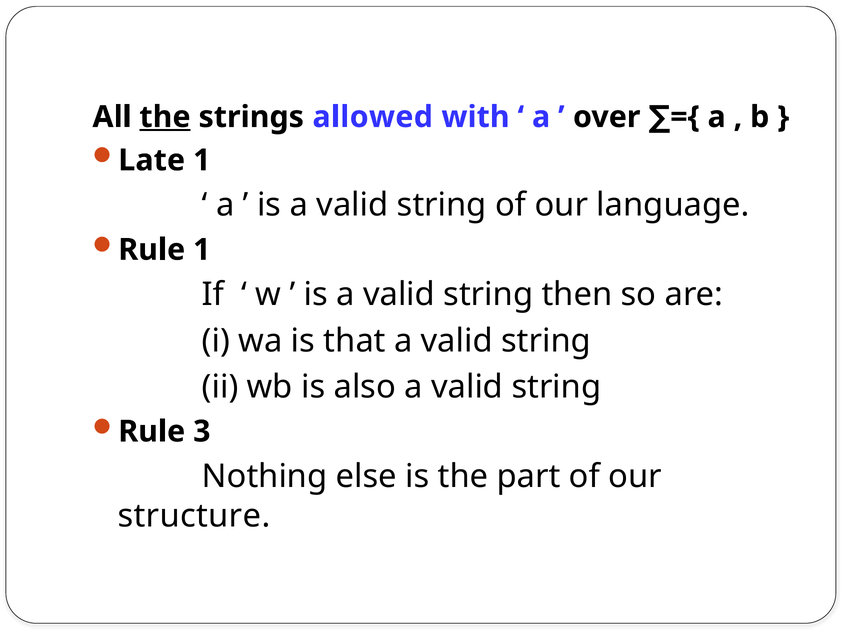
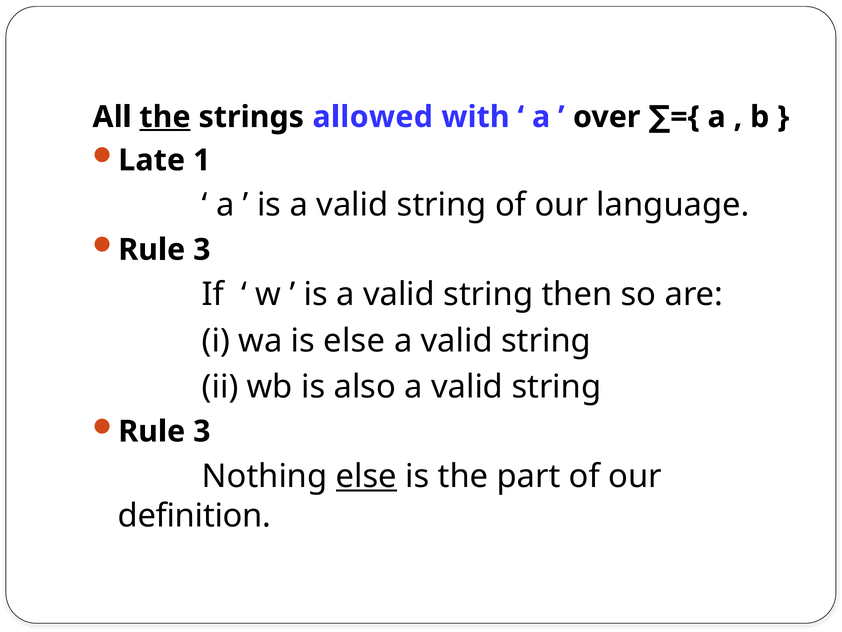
1: 1 -> 3 (202, 250)
is that: that -> else (354, 340)
else underline: none -> present (366, 476)
structure: structure -> definition (194, 515)
